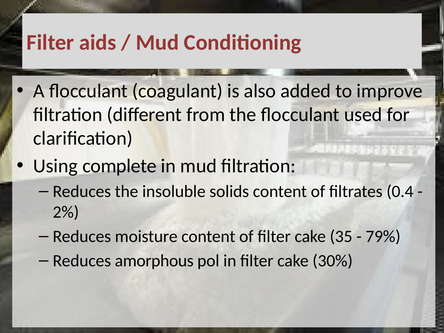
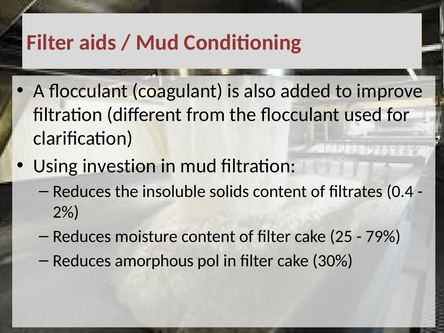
complete: complete -> investion (119, 166)
35: 35 -> 25 (341, 236)
